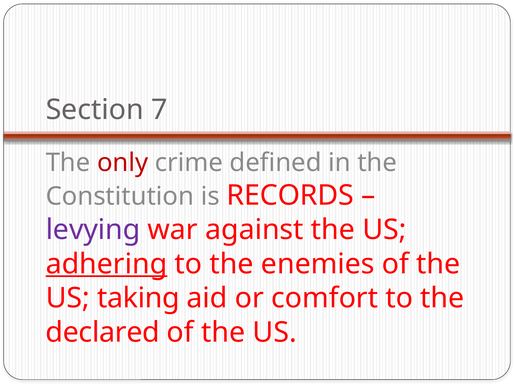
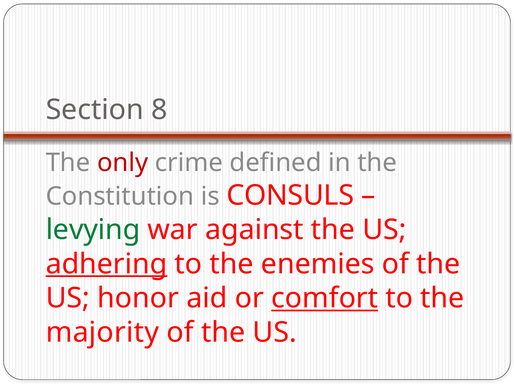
7: 7 -> 8 (159, 110)
RECORDS: RECORDS -> CONSULS (290, 196)
levying colour: purple -> green (93, 230)
taking: taking -> honor (138, 299)
comfort underline: none -> present (325, 299)
declared: declared -> majority (102, 333)
